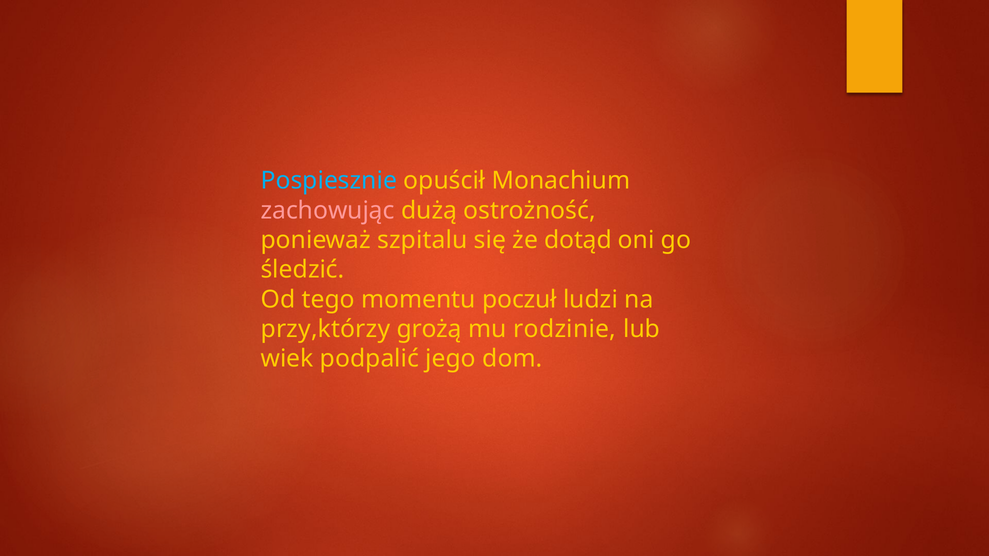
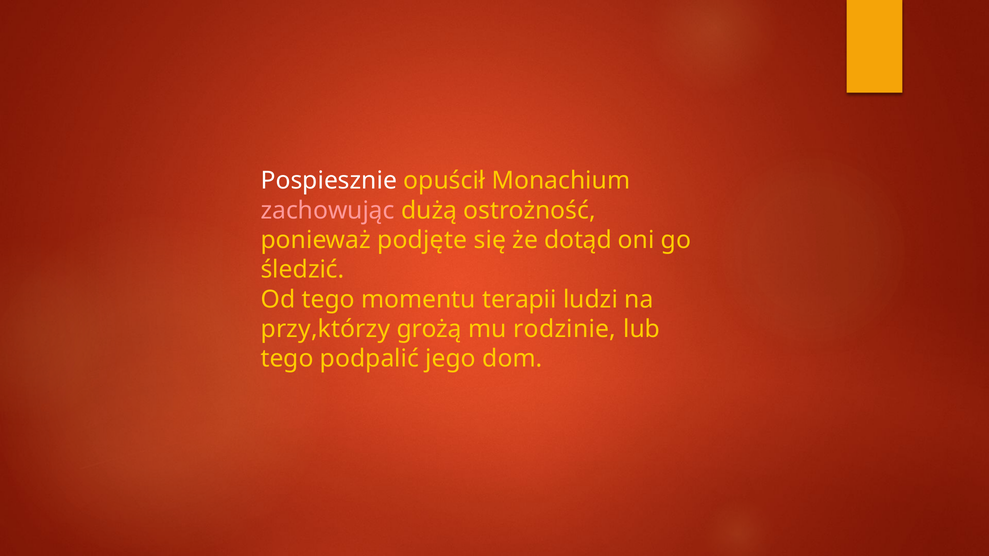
Pospiesznie colour: light blue -> white (329, 181)
szpitalu: szpitalu -> podjęte (422, 240)
poczuł: poczuł -> terapii (519, 300)
wiek: wiek -> tego (287, 359)
